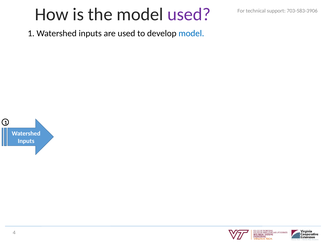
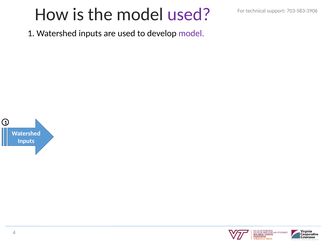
model colour: blue -> purple (191, 33)
